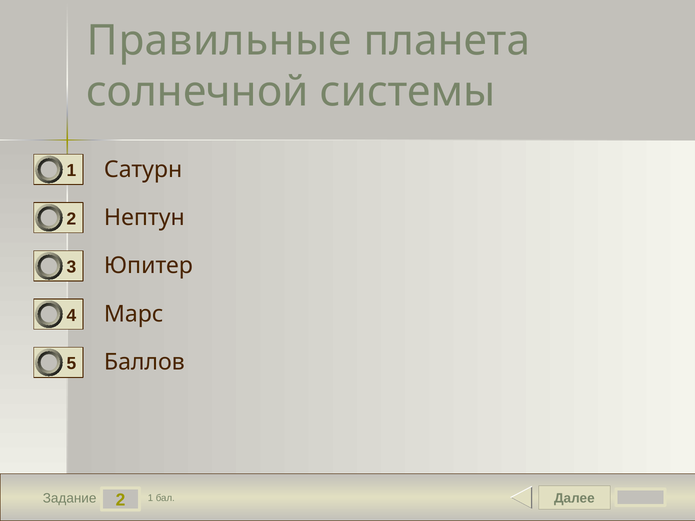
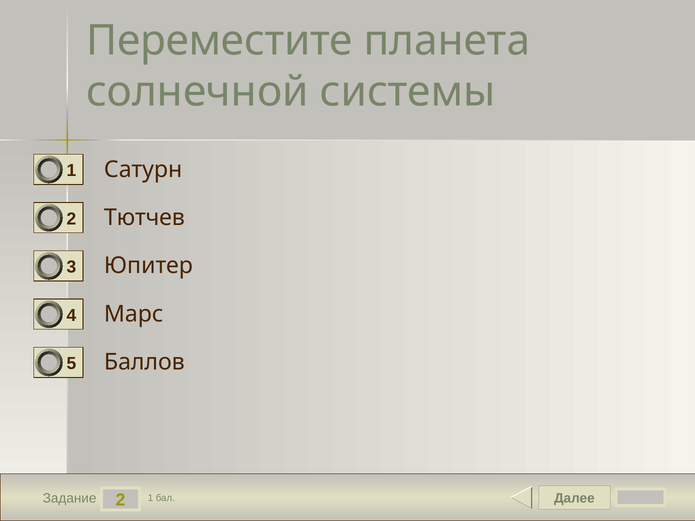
Правильные: Правильные -> Переместите (220, 41)
Нептун: Нептун -> Тютчев (144, 218)
